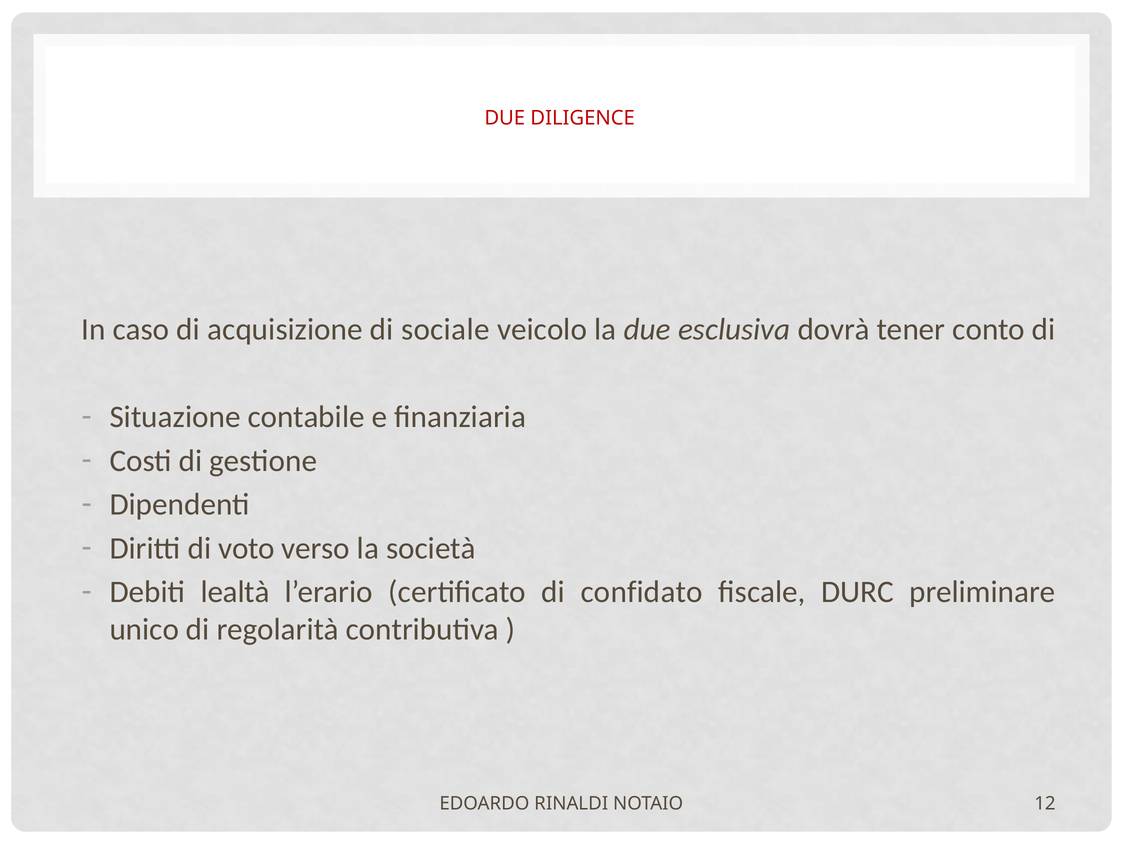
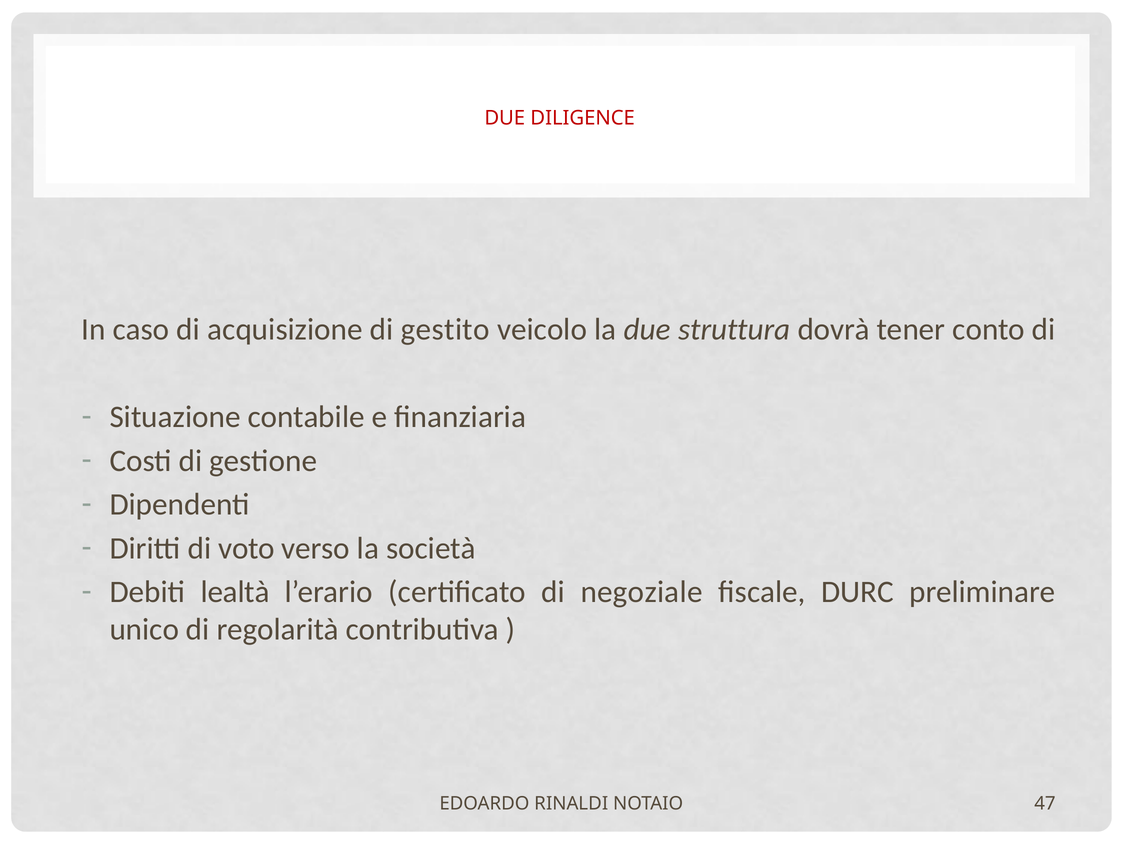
sociale: sociale -> gestito (445, 329)
esclusiva: esclusiva -> struttura (734, 329)
confidato: confidato -> negoziale (642, 592)
12: 12 -> 47 (1045, 803)
